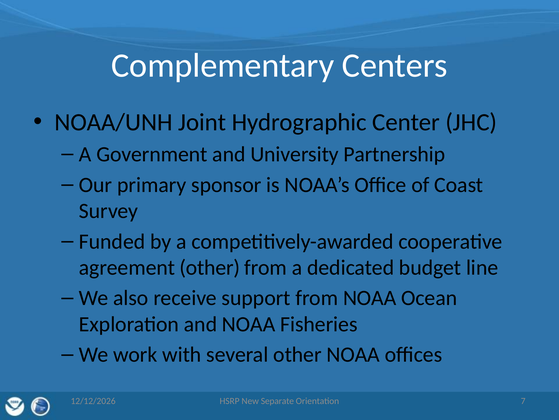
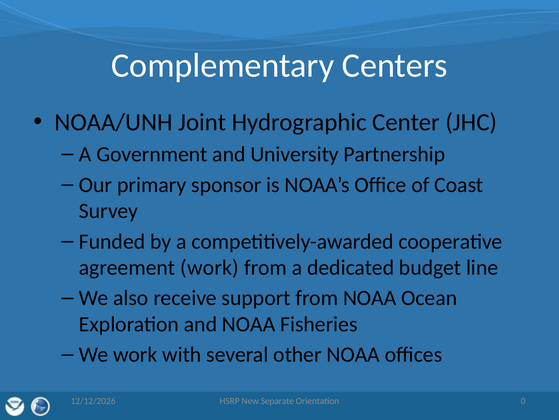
agreement other: other -> work (210, 267)
7: 7 -> 0 (523, 400)
